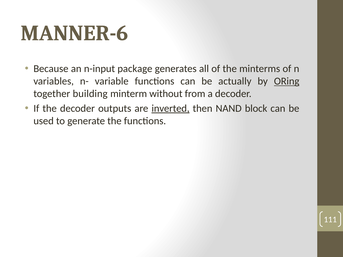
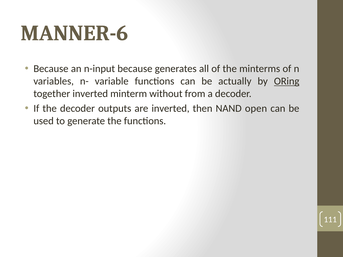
n-input package: package -> because (135, 69)
together building: building -> inverted (90, 94)
inverted underline: present -> none (171, 109)
block: block -> open (256, 109)
